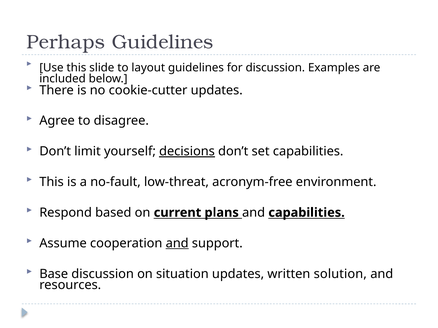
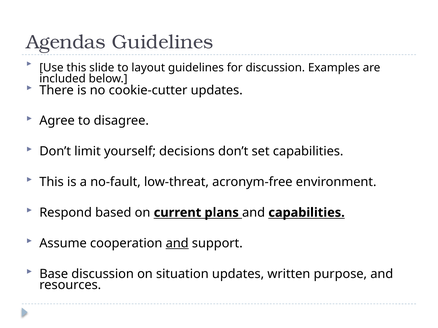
Perhaps: Perhaps -> Agendas (66, 42)
decisions underline: present -> none (187, 152)
solution: solution -> purpose (340, 274)
